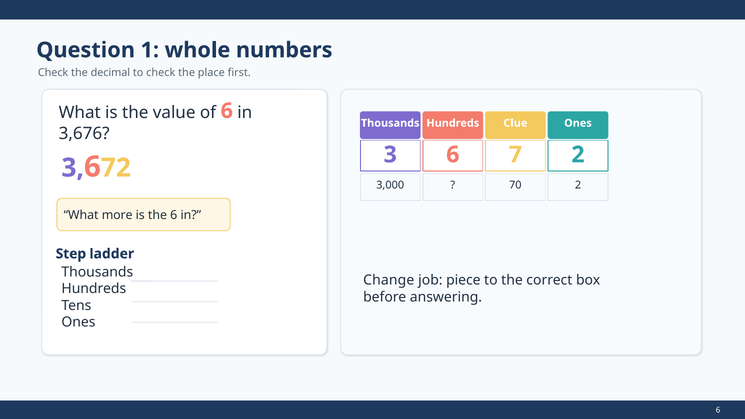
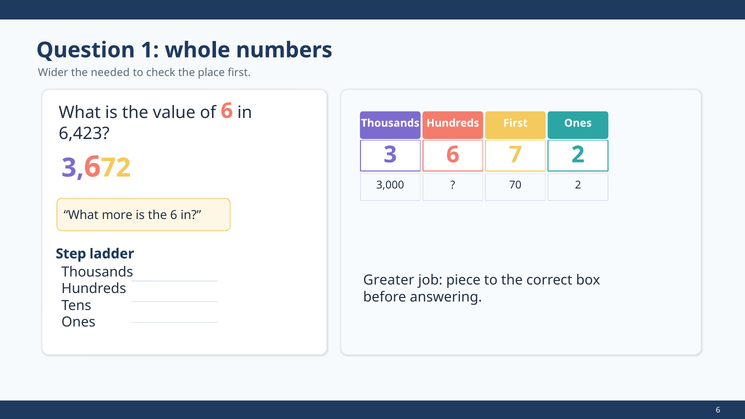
Check: Check -> Wider (53, 73)
decimal: decimal -> needed (110, 73)
Clue: Clue -> First (515, 123)
3,676: 3,676 -> 6,423 (84, 134)
Change: Change -> Greater (389, 280)
